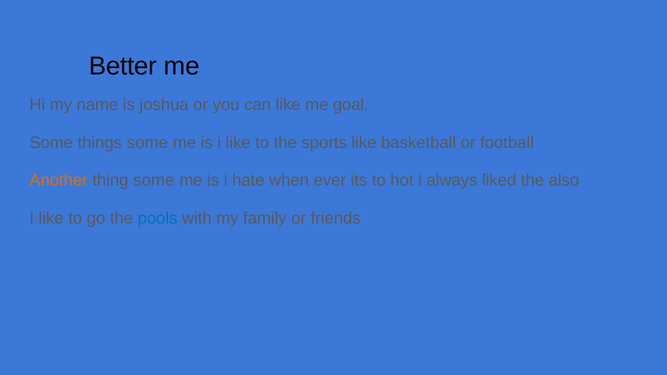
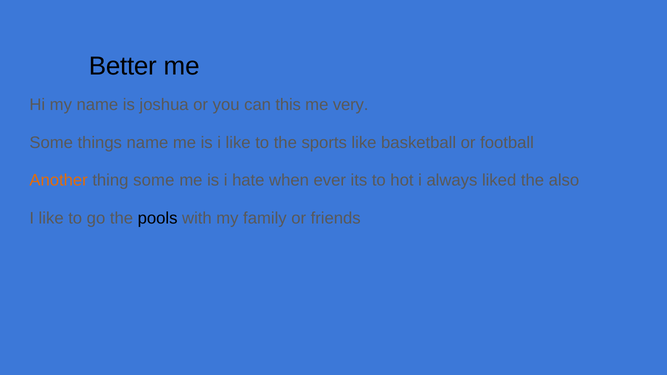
can like: like -> this (288, 105)
goal: goal -> very (351, 105)
things some: some -> name (147, 143)
pools colour: blue -> black (158, 218)
